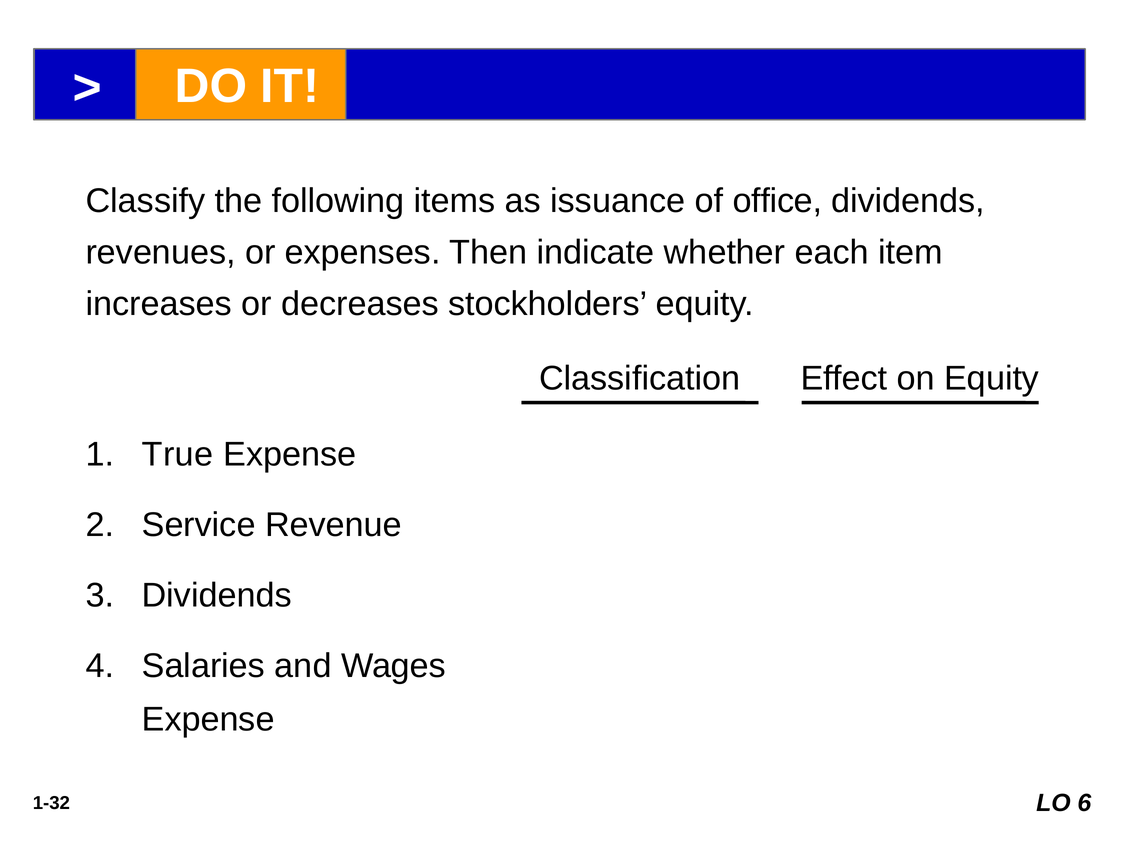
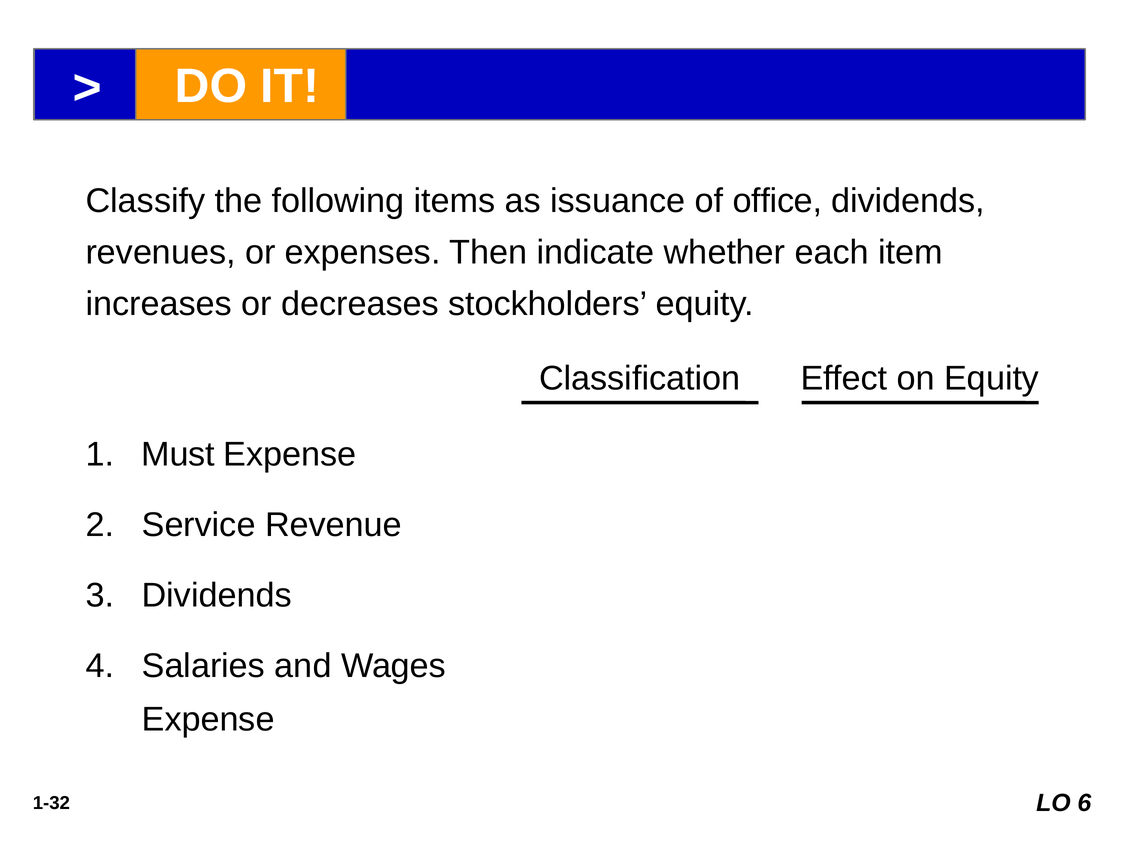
True: True -> Must (178, 454)
